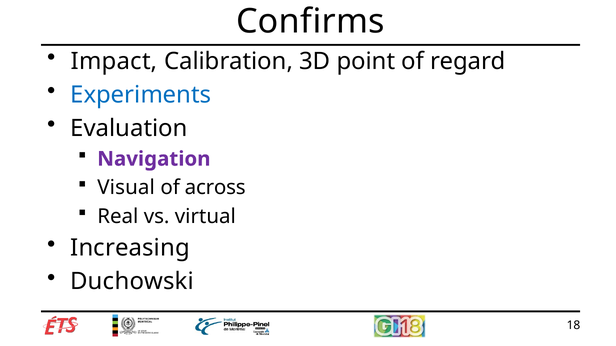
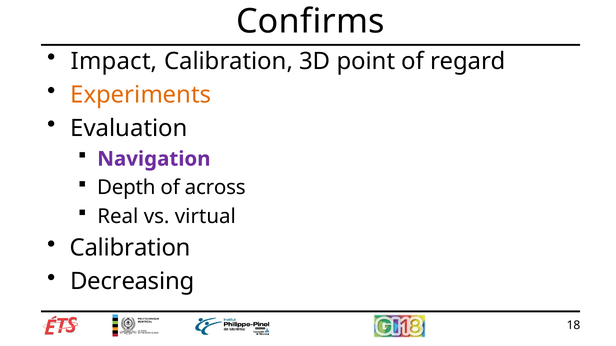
Experiments colour: blue -> orange (141, 95)
Visual: Visual -> Depth (126, 188)
Increasing: Increasing -> Calibration (130, 248)
Duchowski: Duchowski -> Decreasing (132, 282)
